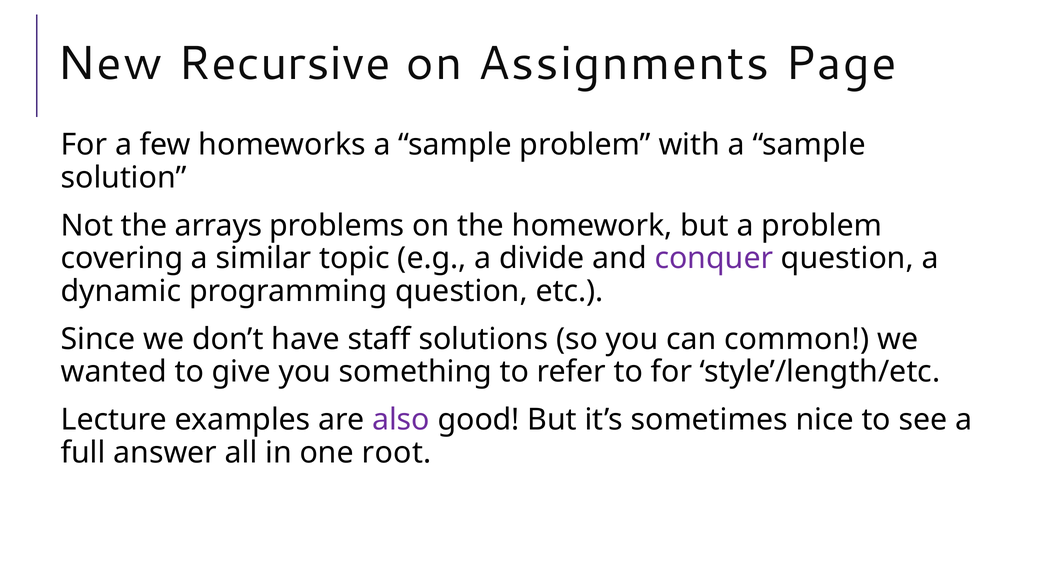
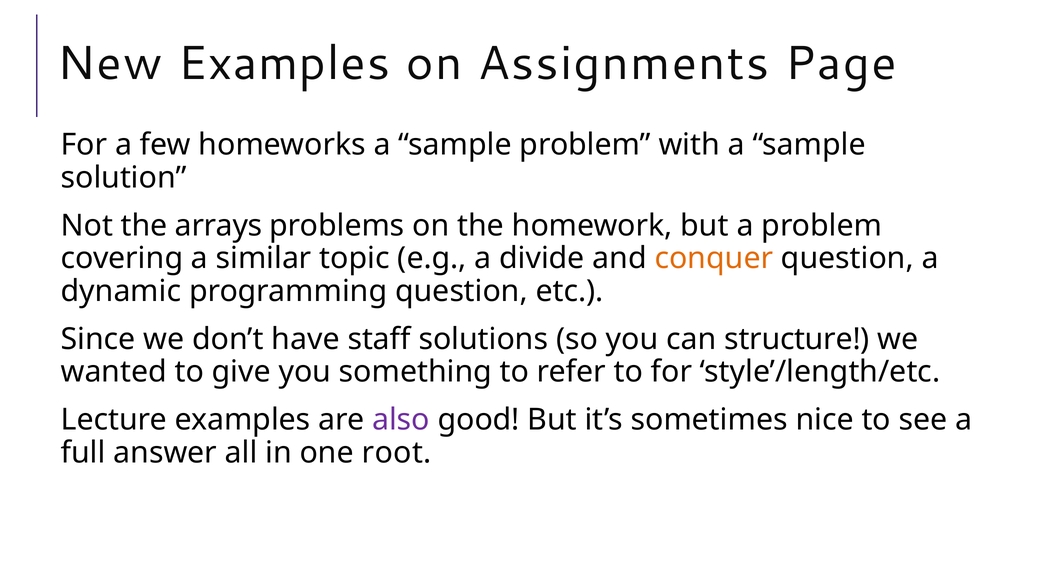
New Recursive: Recursive -> Examples (284, 64)
conquer colour: purple -> orange (714, 258)
common: common -> structure (797, 339)
